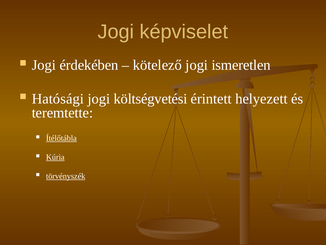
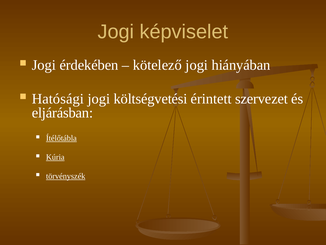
ismeretlen: ismeretlen -> hiányában (241, 65)
helyezett: helyezett -> szervezet (261, 99)
teremtette: teremtette -> eljárásban (62, 113)
